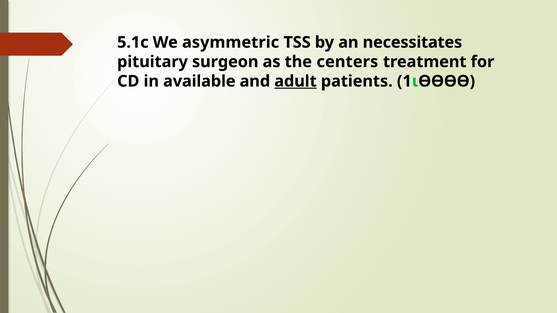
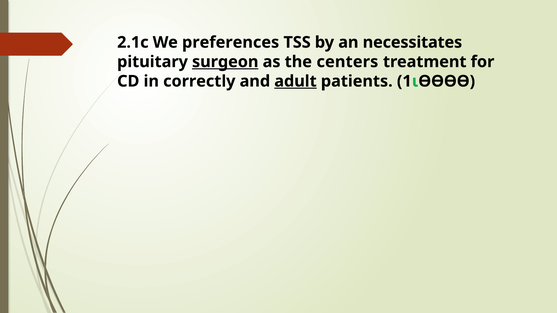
5.1c: 5.1c -> 2.1c (133, 42)
asymmetric: asymmetric -> preferences (231, 42)
surgeon underline: none -> present (225, 62)
available: available -> correctly (199, 81)
